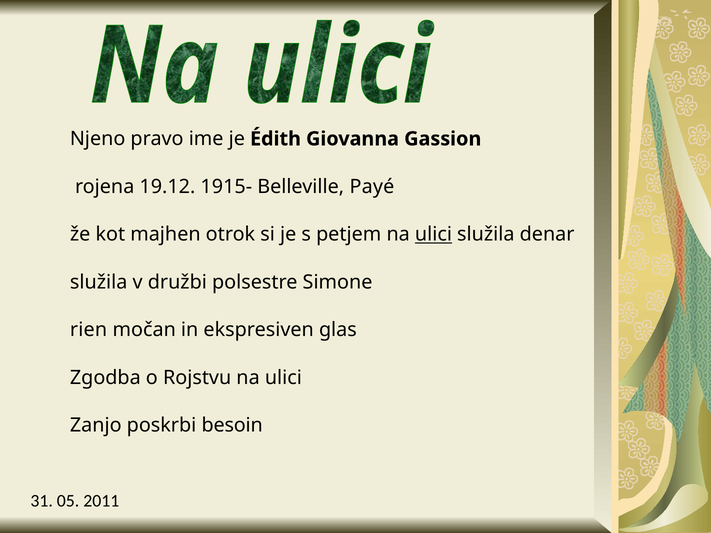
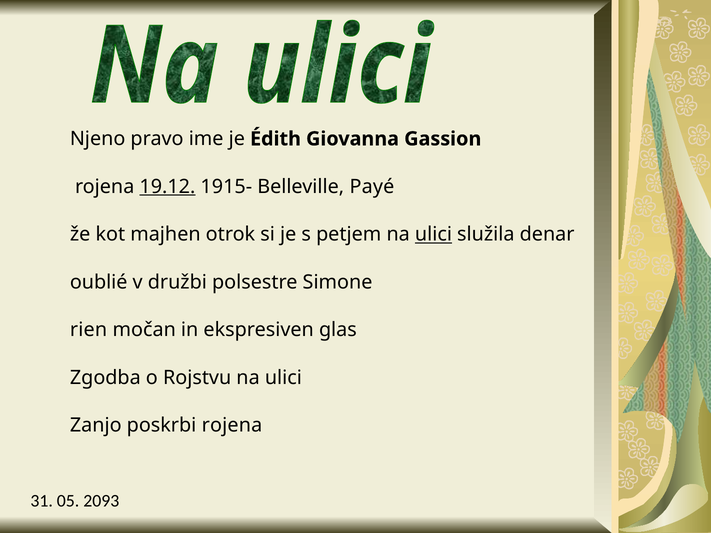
19.12 underline: none -> present (167, 187)
služila: služila -> oublié (99, 282)
poskrbi besoin: besoin -> rojena (232, 426)
2011: 2011 -> 2093 (101, 501)
